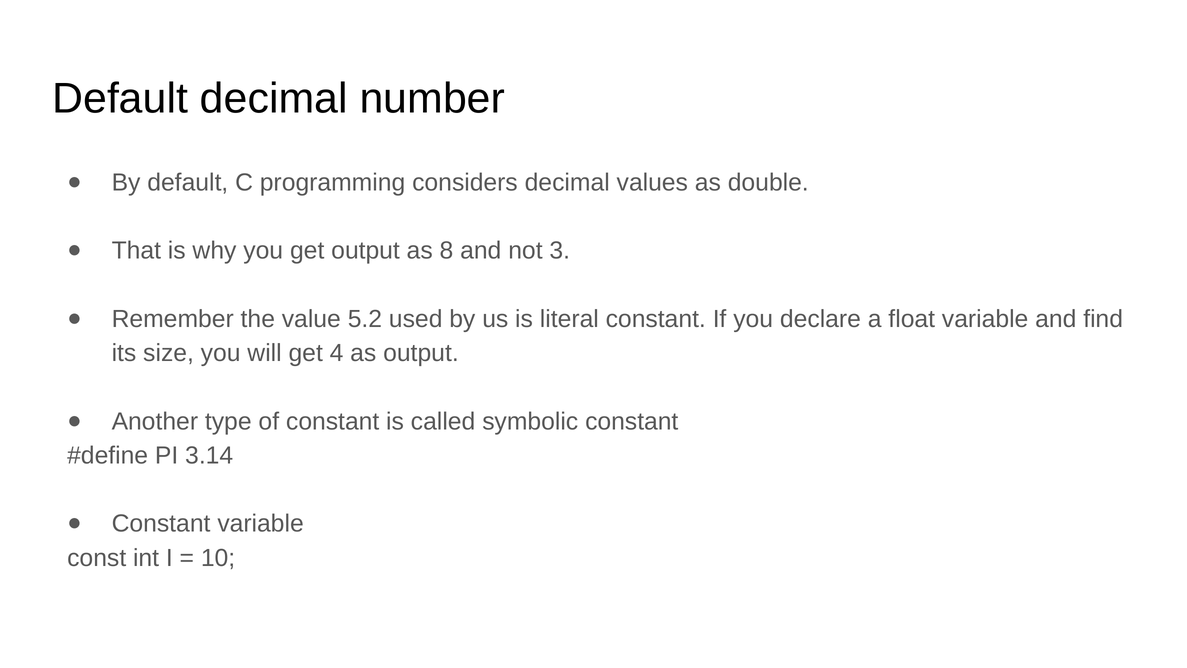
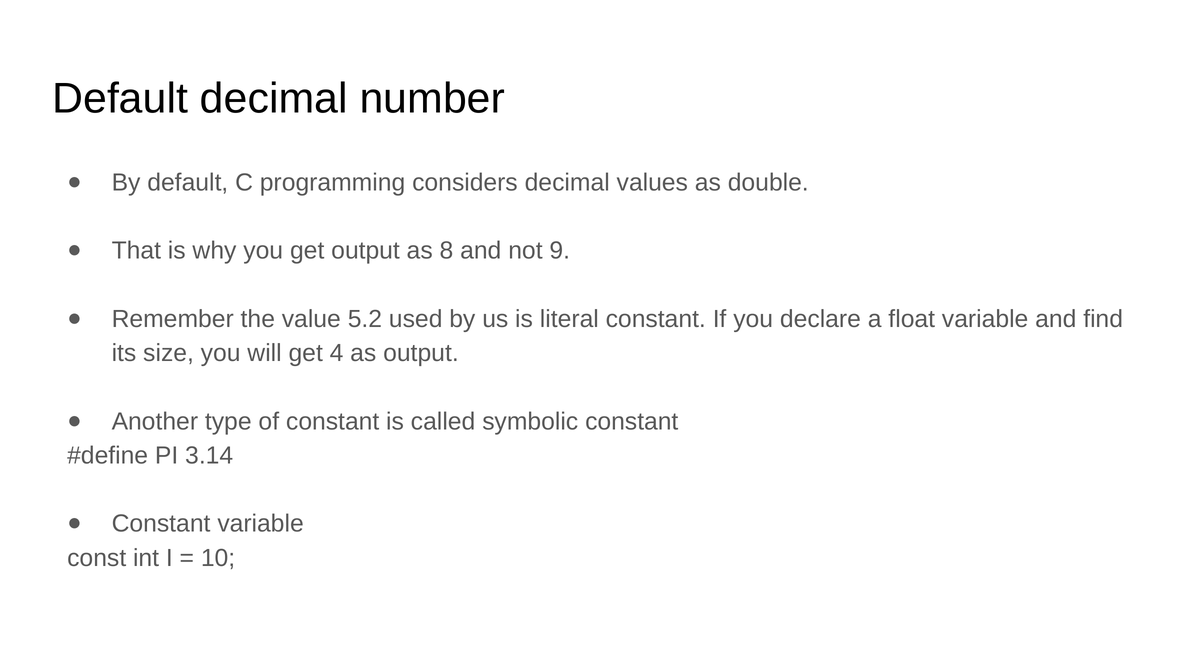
3: 3 -> 9 (560, 251)
